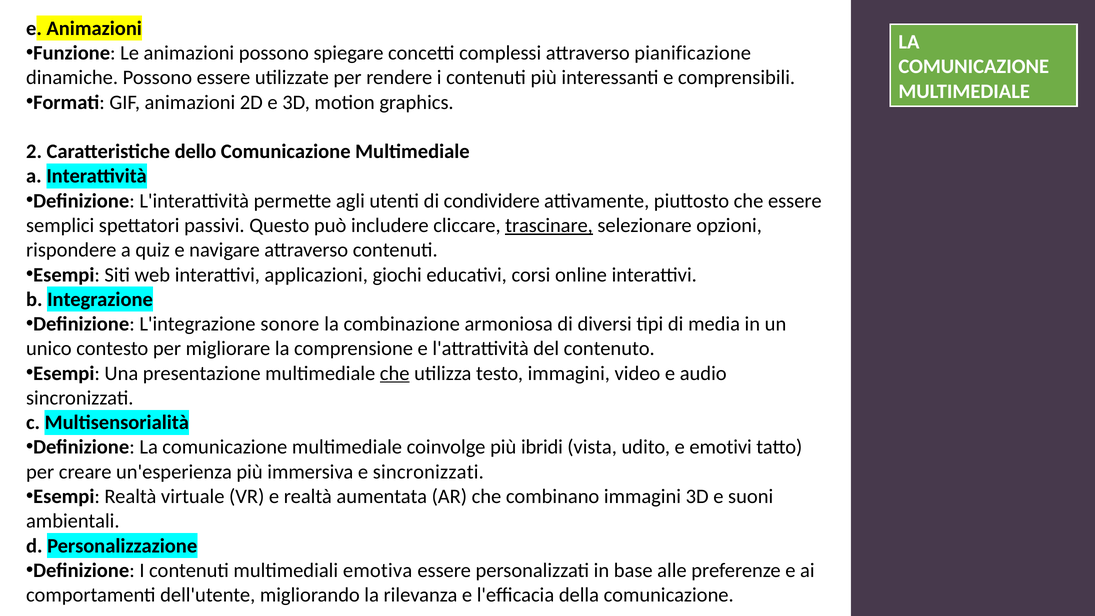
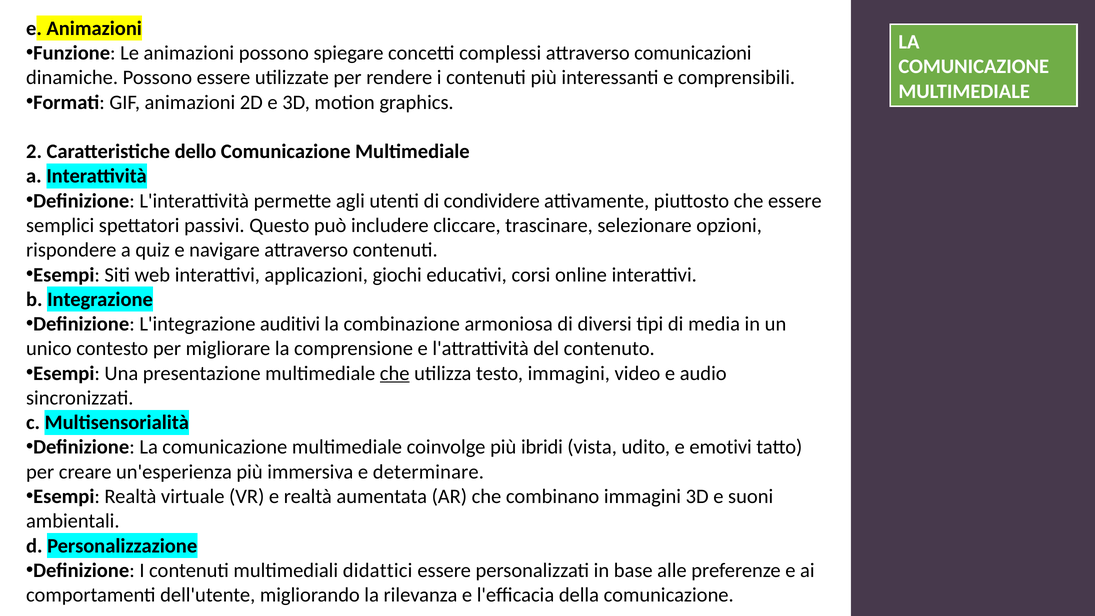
pianificazione: pianificazione -> comunicazioni (693, 53)
trascinare underline: present -> none (549, 225)
sonore: sonore -> auditivi (290, 324)
e sincronizzati: sincronizzati -> determinare (428, 472)
emotiva: emotiva -> didattici (378, 570)
